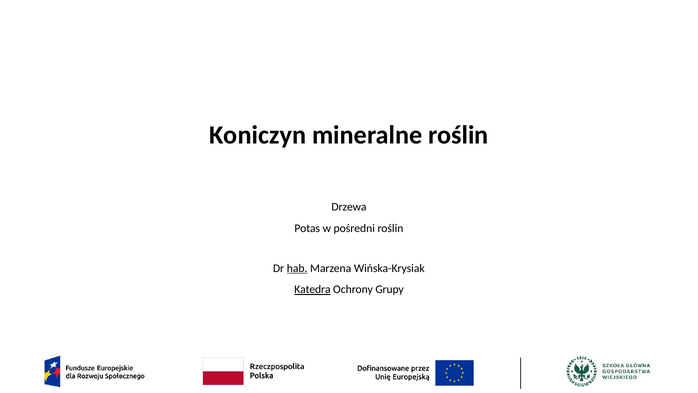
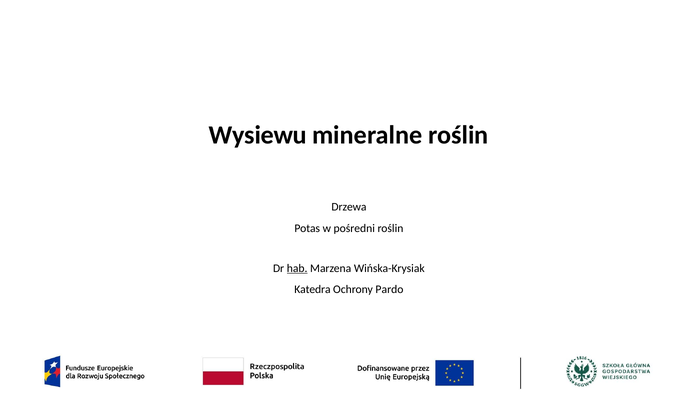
Koniczyn: Koniczyn -> Wysiewu (258, 135)
Katedra underline: present -> none (312, 289)
Grupy: Grupy -> Pardo (389, 289)
